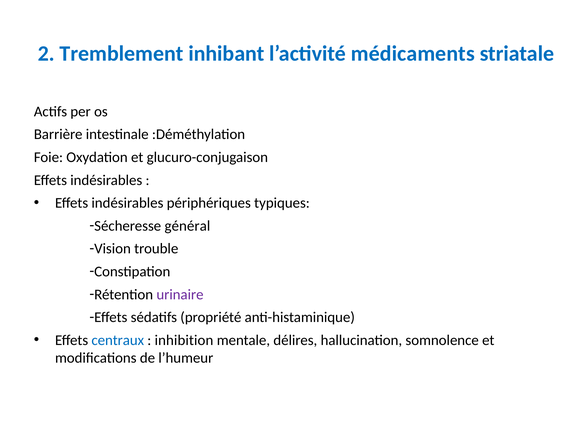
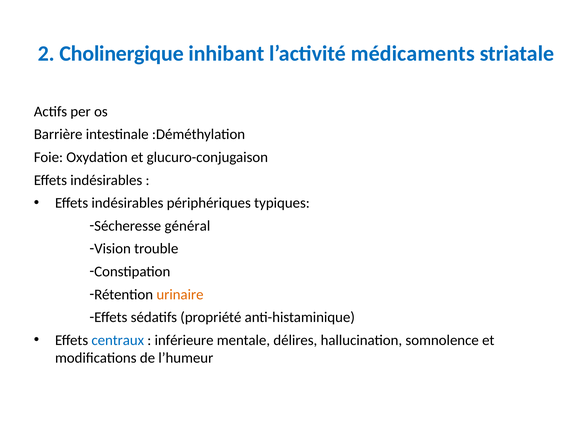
Tremblement: Tremblement -> Cholinergique (122, 54)
urinaire colour: purple -> orange (180, 294)
inhibition: inhibition -> inférieure (184, 340)
